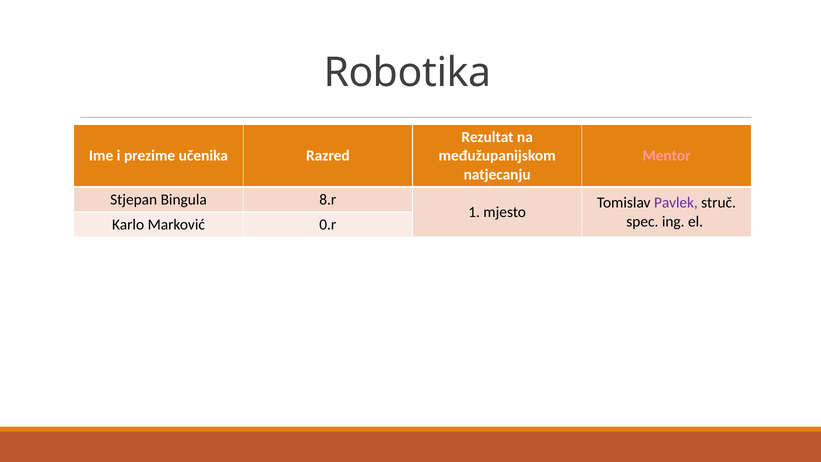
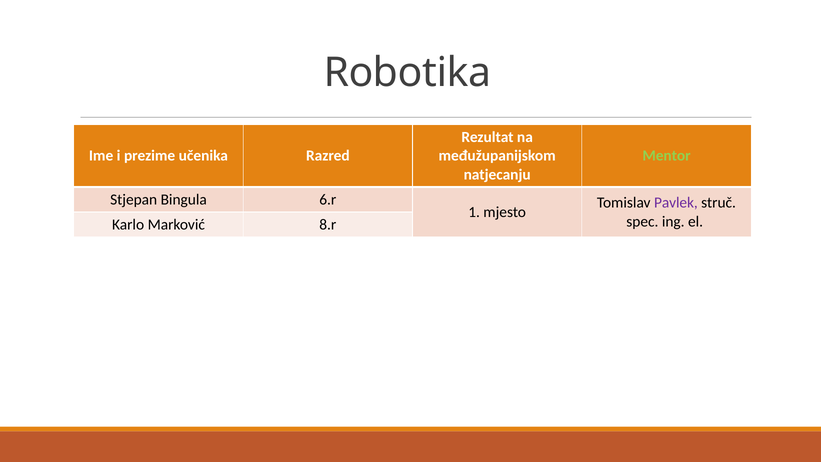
Mentor colour: pink -> light green (667, 156)
8.r: 8.r -> 6.r (328, 200)
0.r: 0.r -> 8.r (328, 225)
